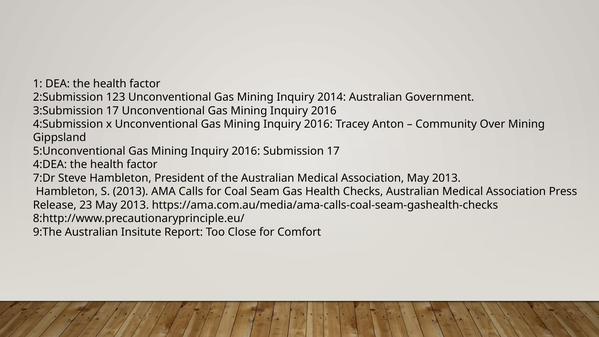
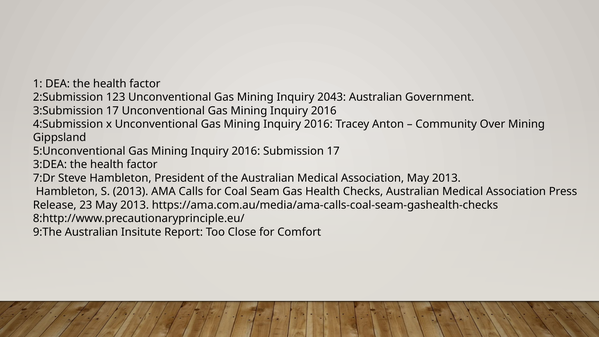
2014: 2014 -> 2043 (332, 97)
4:DEA: 4:DEA -> 3:DEA (50, 165)
